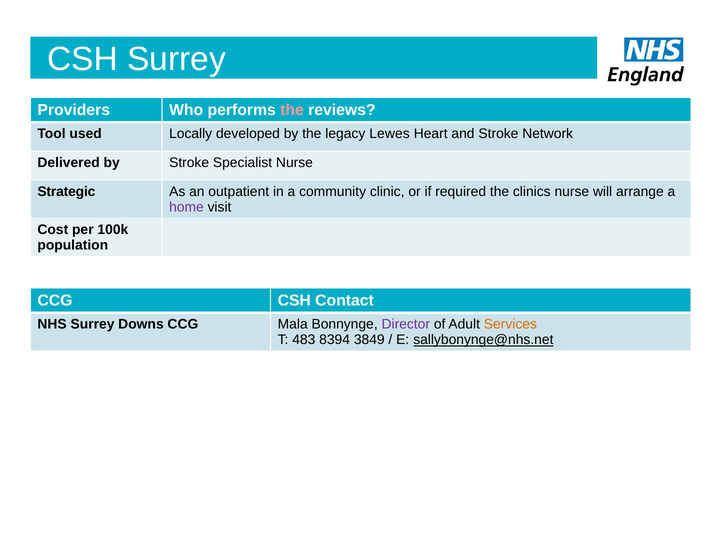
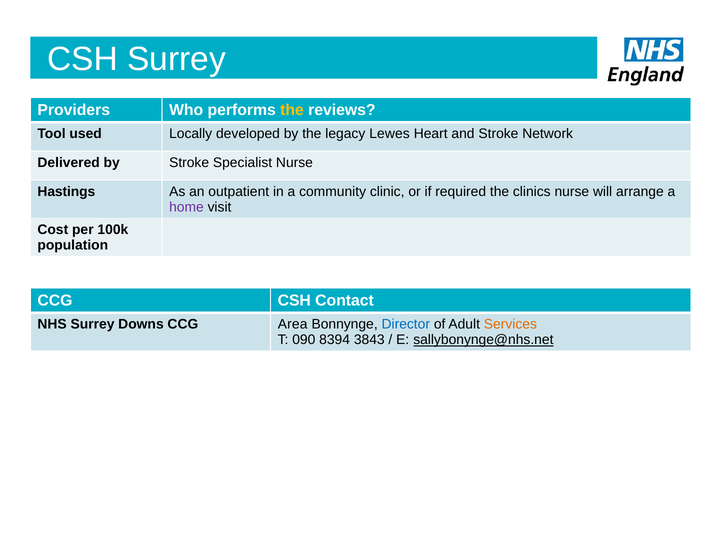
the colour: pink -> yellow (292, 110)
Strategic: Strategic -> Hastings (66, 191)
Mala: Mala -> Area (293, 324)
Director colour: purple -> blue (406, 324)
483: 483 -> 090 (304, 339)
3849: 3849 -> 3843 (369, 339)
